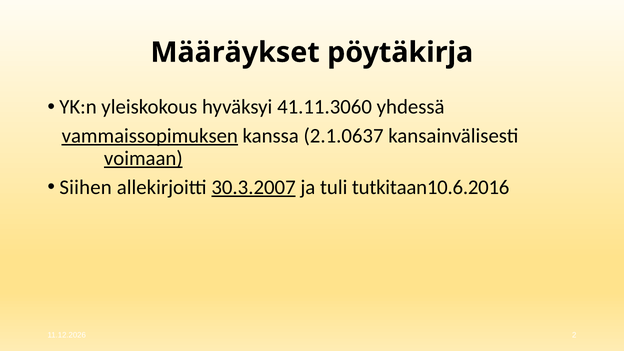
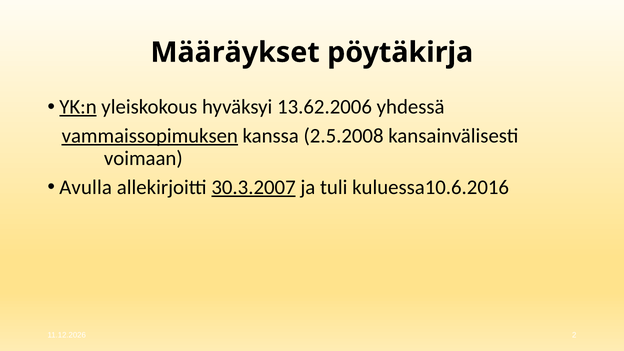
YK:n underline: none -> present (78, 107)
41.11.3060: 41.11.3060 -> 13.62.2006 (325, 107)
2.1.0637: 2.1.0637 -> 2.5.2008 (344, 136)
voimaan underline: present -> none (143, 158)
Siihen: Siihen -> Avulla (86, 187)
tutkitaan10.6.2016: tutkitaan10.6.2016 -> kuluessa10.6.2016 (431, 187)
